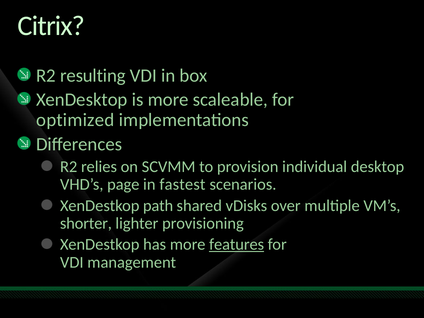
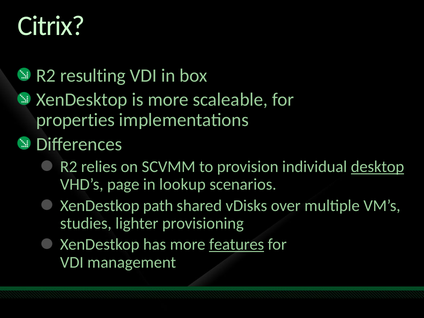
optimized: optimized -> properties (75, 120)
desktop underline: none -> present (378, 167)
fastest: fastest -> lookup (182, 184)
shorter: shorter -> studies (86, 223)
